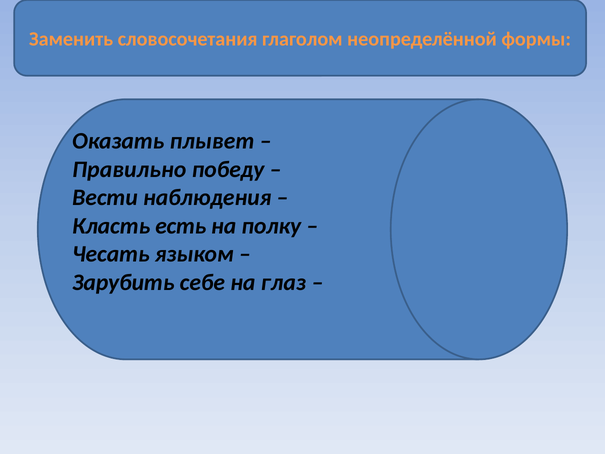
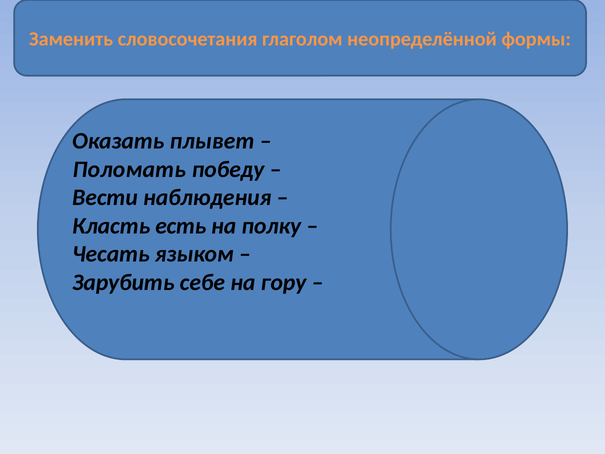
Правильно: Правильно -> Поломать (129, 169)
глаз: глаз -> гору (284, 282)
